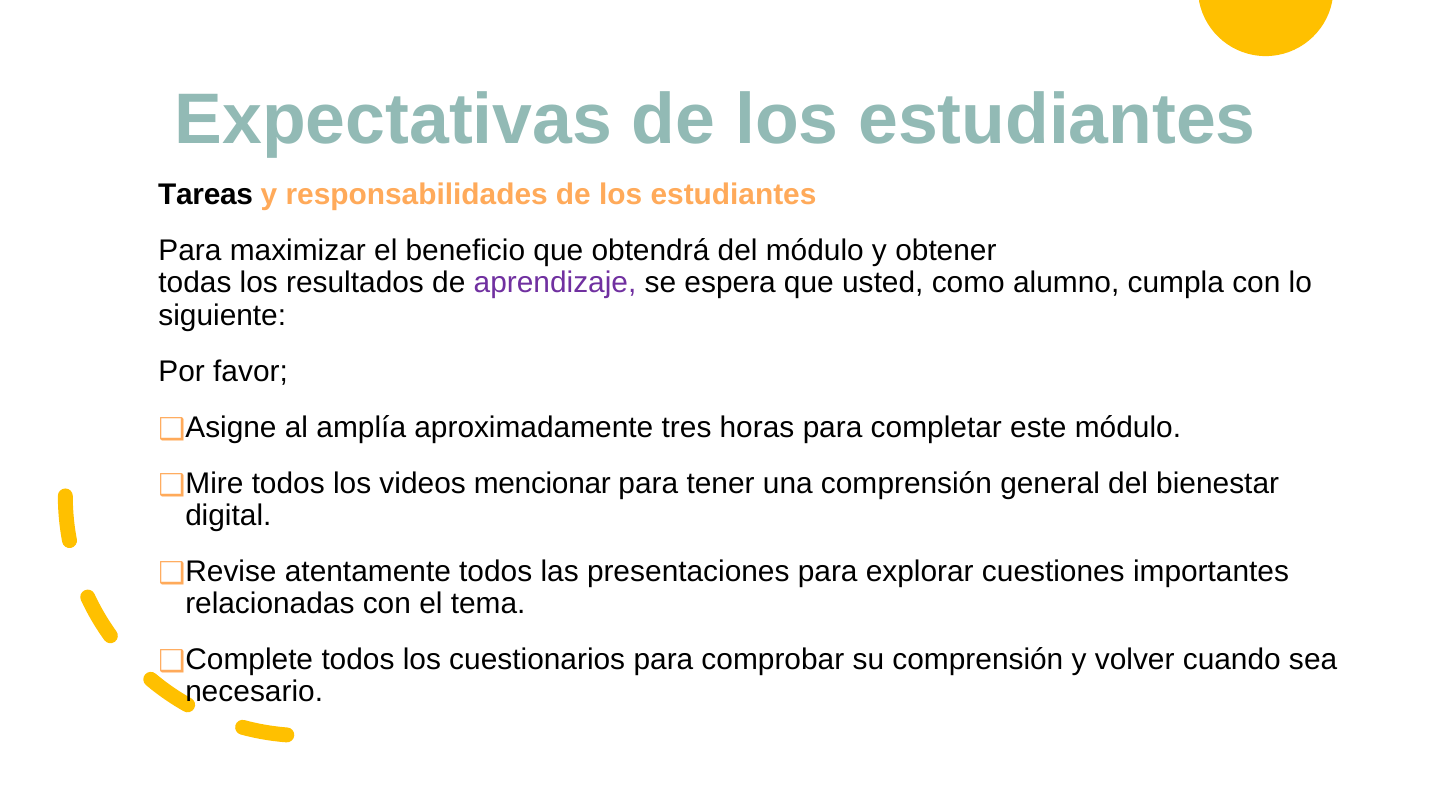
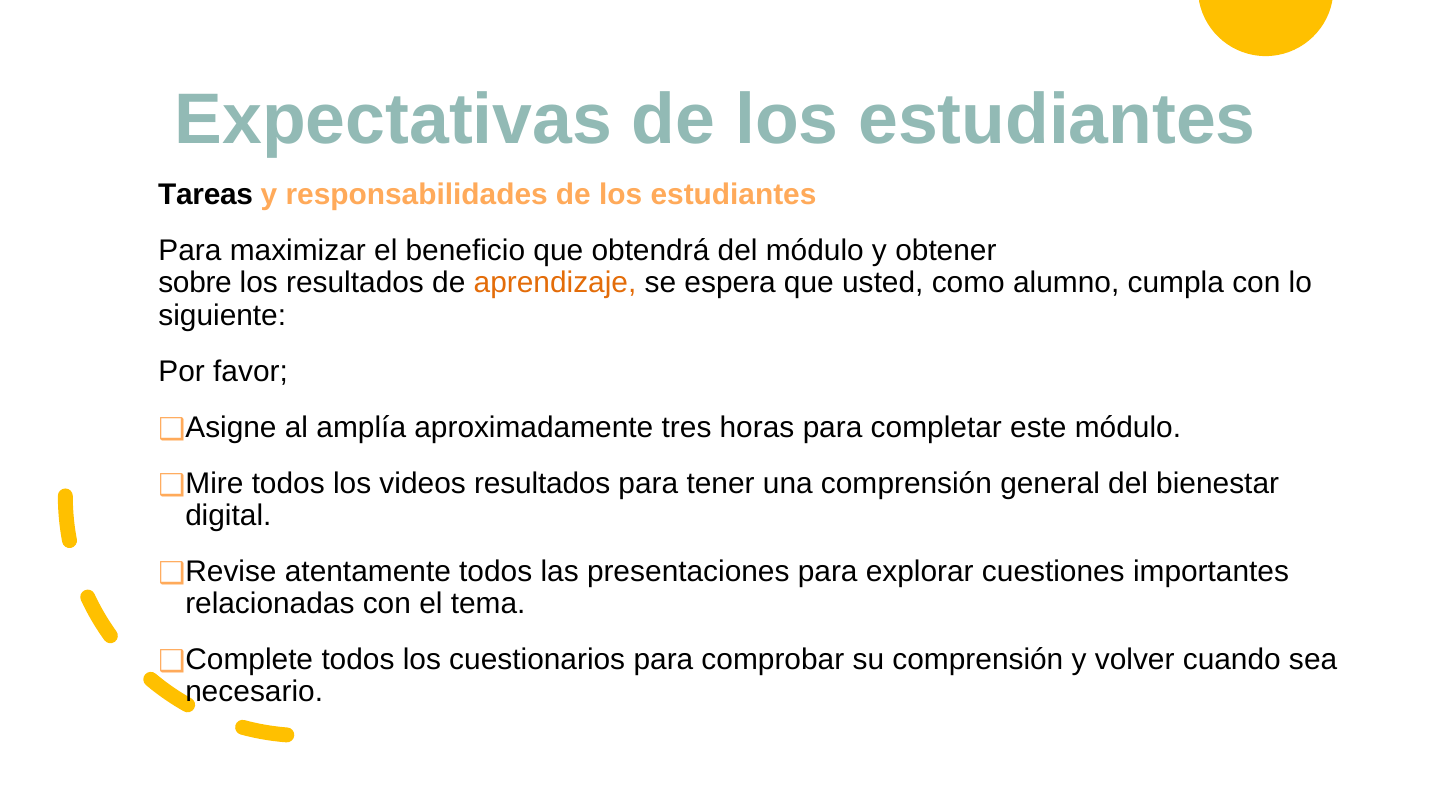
todas: todas -> sobre (195, 283)
aprendizaje colour: purple -> orange (555, 283)
videos mencionar: mencionar -> resultados (542, 484)
